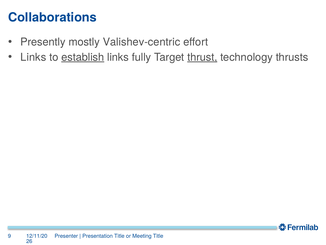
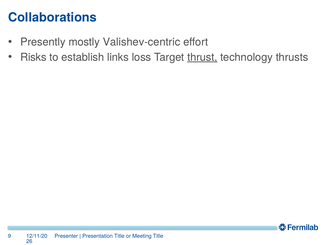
Links: Links -> Risks (33, 57)
establish underline: present -> none (83, 57)
fully: fully -> loss (141, 57)
